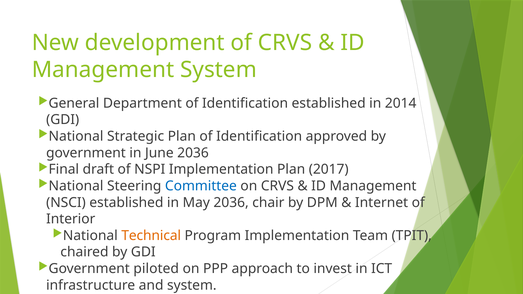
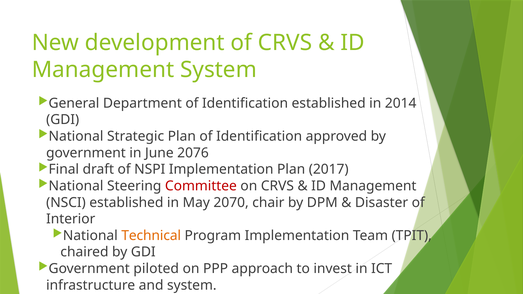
June 2036: 2036 -> 2076 (193, 153)
Committee colour: blue -> red (201, 186)
May 2036: 2036 -> 2070 (231, 203)
Internet: Internet -> Disaster (382, 203)
